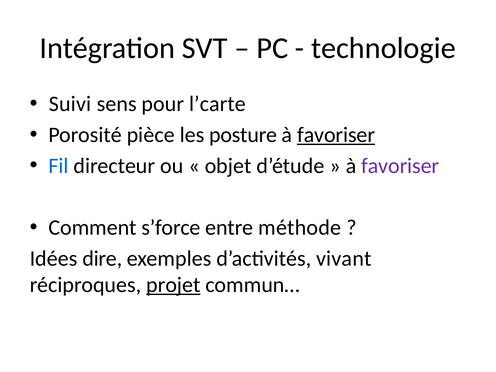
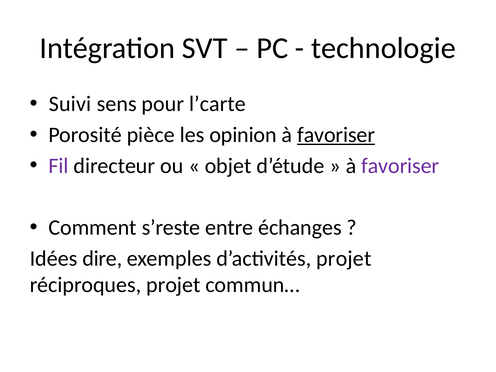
posture: posture -> opinion (243, 135)
Fil colour: blue -> purple (58, 166)
s’force: s’force -> s’reste (171, 228)
méthode: méthode -> échanges (300, 228)
d’activités vivant: vivant -> projet (344, 258)
projet underline: present -> none (173, 285)
